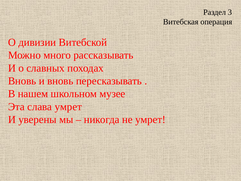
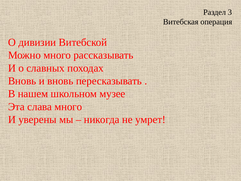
слава умрет: умрет -> много (68, 107)
